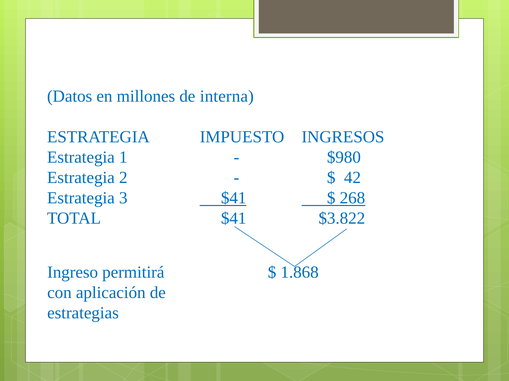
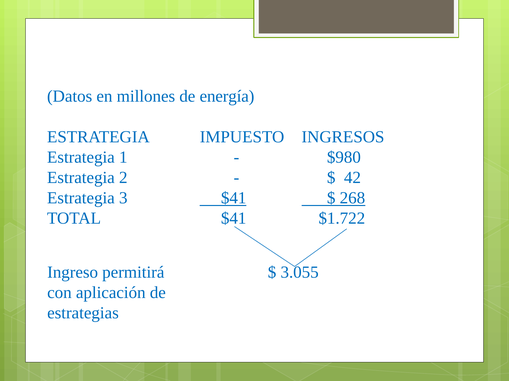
interna: interna -> energía (227, 96)
$3.822: $3.822 -> $1.722 (342, 219)
1.868: 1.868 -> 3.055 (300, 273)
